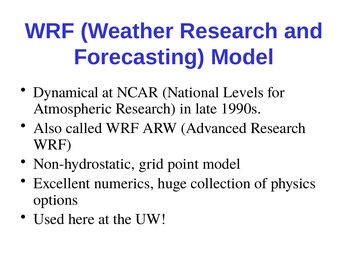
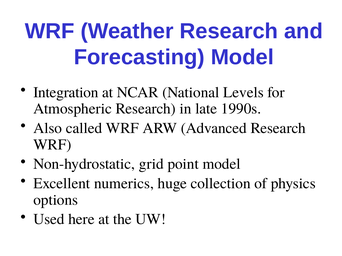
Dynamical: Dynamical -> Integration (66, 92)
